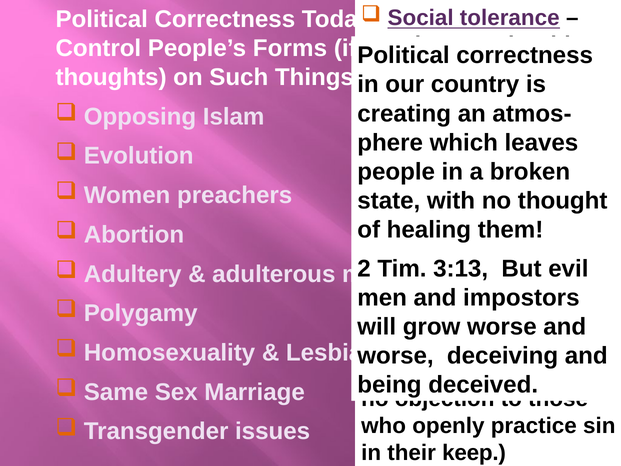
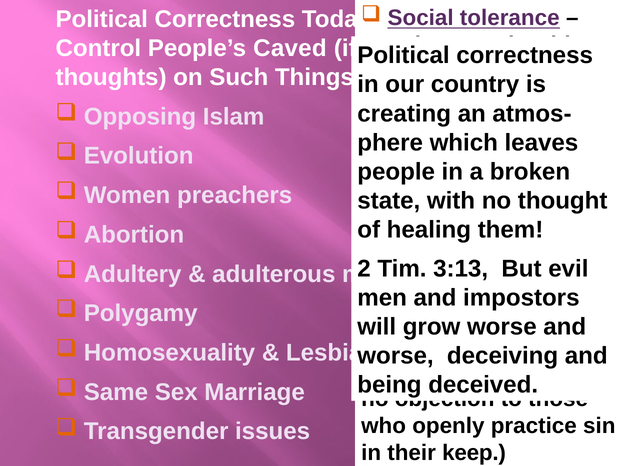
Forms: Forms -> Caved (290, 48)
